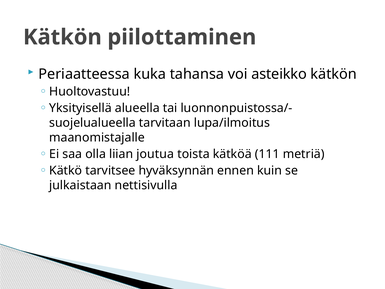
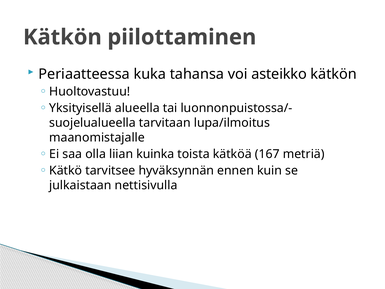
joutua: joutua -> kuinka (155, 154)
111: 111 -> 167 (267, 154)
